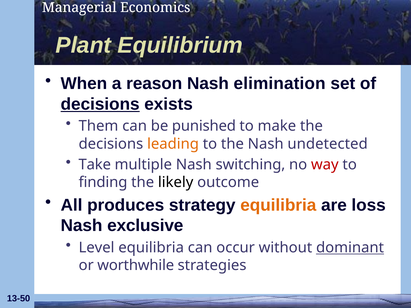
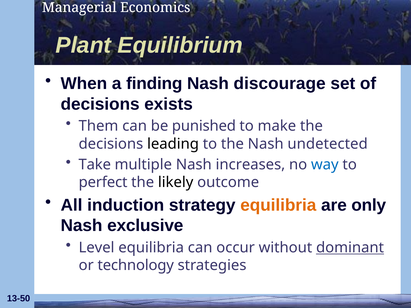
reason: reason -> finding (154, 84)
elimination: elimination -> discourage (280, 84)
decisions underline: present -> none (100, 104)
leading colour: orange -> black (173, 144)
switching: switching -> increases (250, 165)
way colour: red -> blue (325, 165)
finding: finding -> perfect (103, 182)
produces: produces -> induction (126, 205)
loss: loss -> only (369, 205)
worthwhile: worthwhile -> technology (136, 266)
